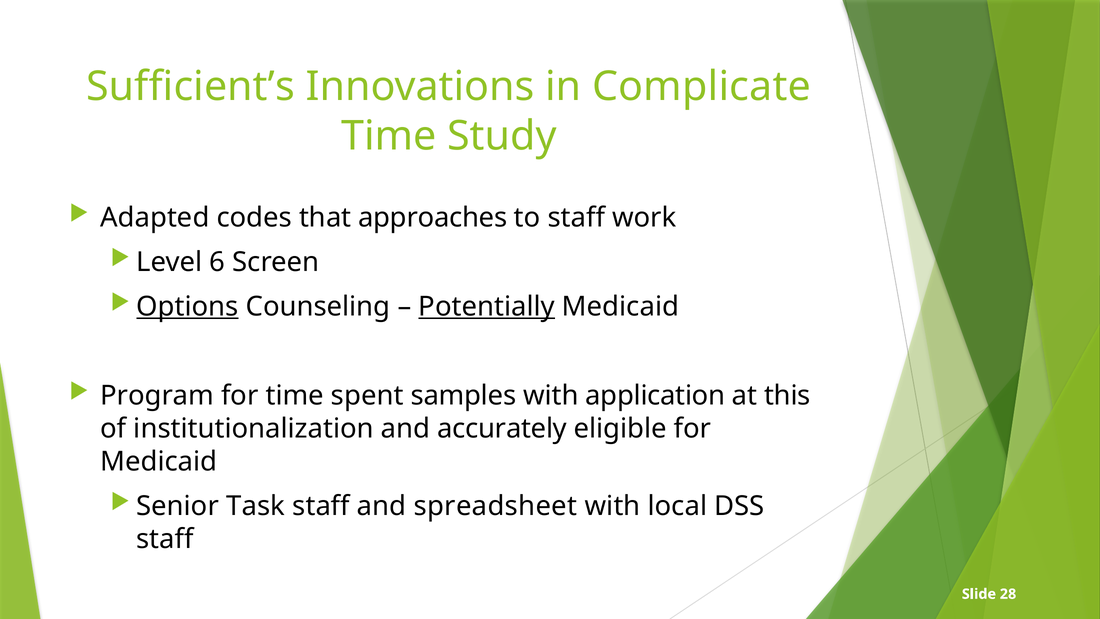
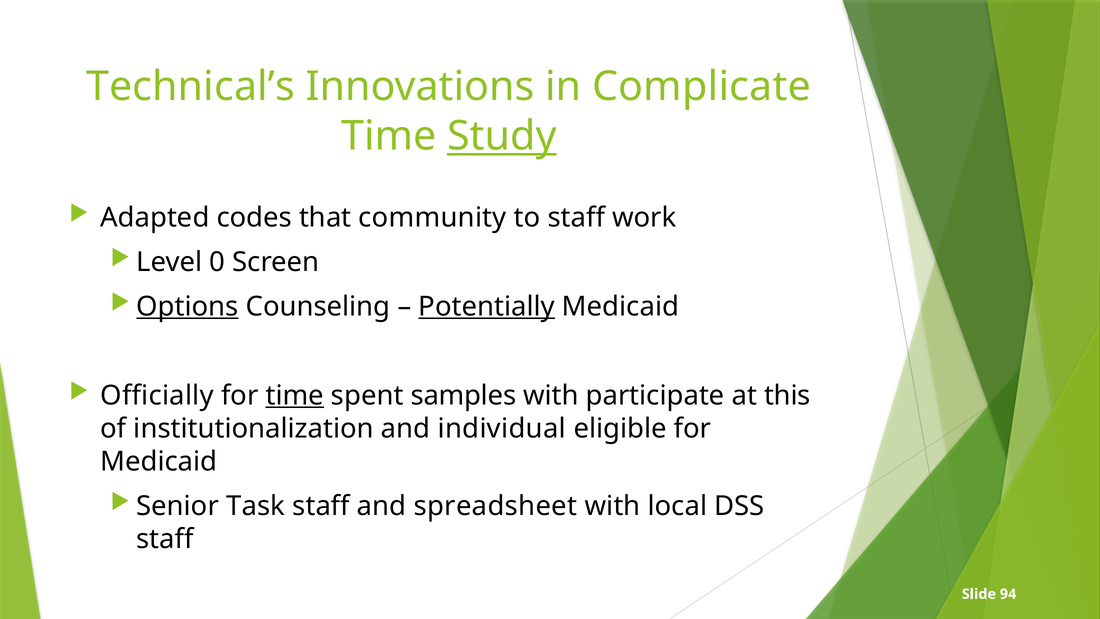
Sufficient’s: Sufficient’s -> Technical’s (191, 87)
Study underline: none -> present (502, 136)
approaches: approaches -> community (432, 218)
6: 6 -> 0 (217, 262)
Program: Program -> Officially (157, 395)
time underline: none -> present (295, 395)
application: application -> participate (655, 395)
accurately: accurately -> individual (502, 428)
28: 28 -> 94 (1008, 594)
